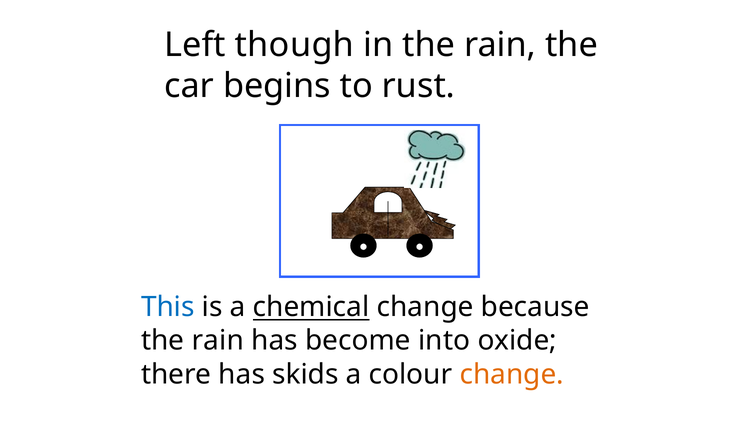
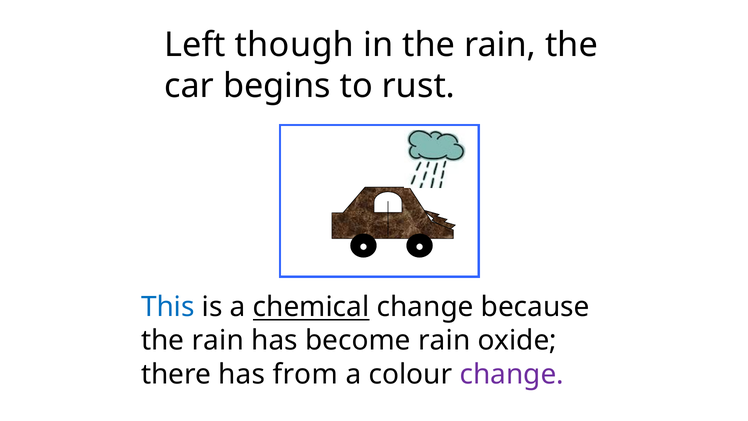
become into: into -> rain (444, 340)
skids: skids -> from (305, 374)
change colour: orange -> purple (512, 374)
